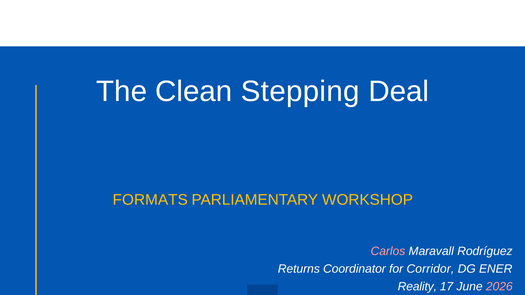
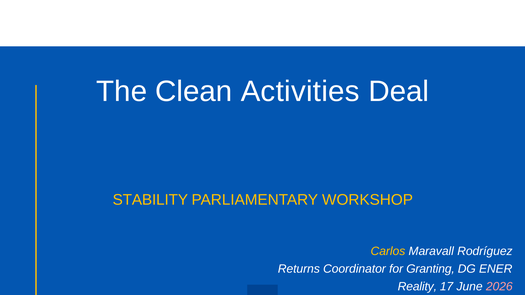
Stepping: Stepping -> Activities (300, 92)
FORMATS: FORMATS -> STABILITY (150, 200)
Carlos colour: pink -> yellow (388, 251)
Corridor: Corridor -> Granting (430, 269)
